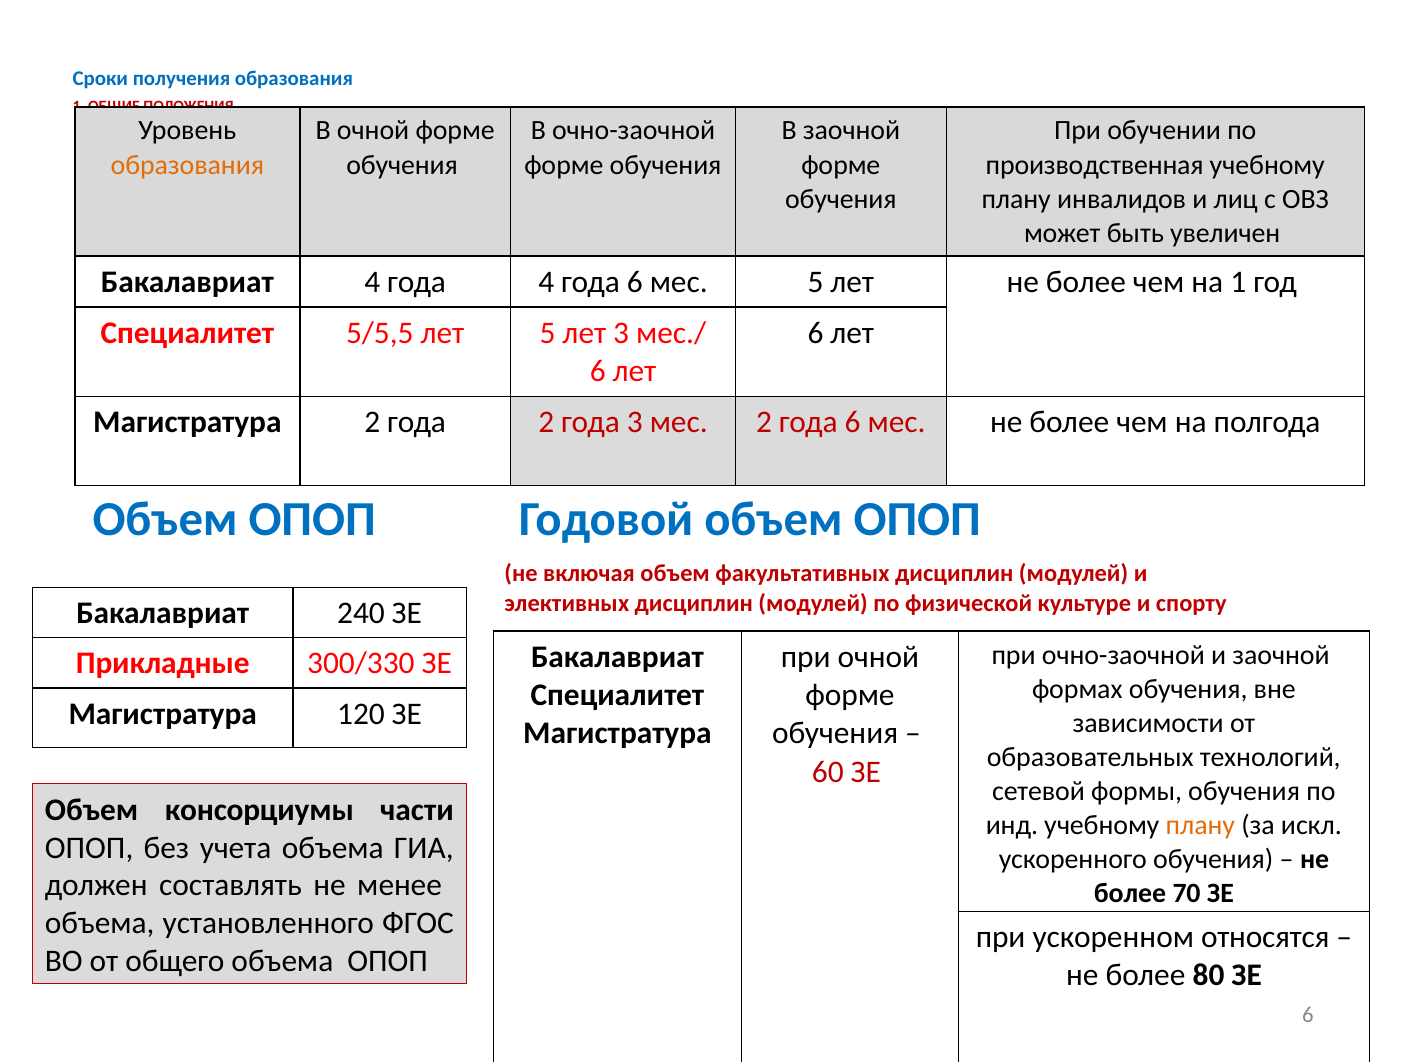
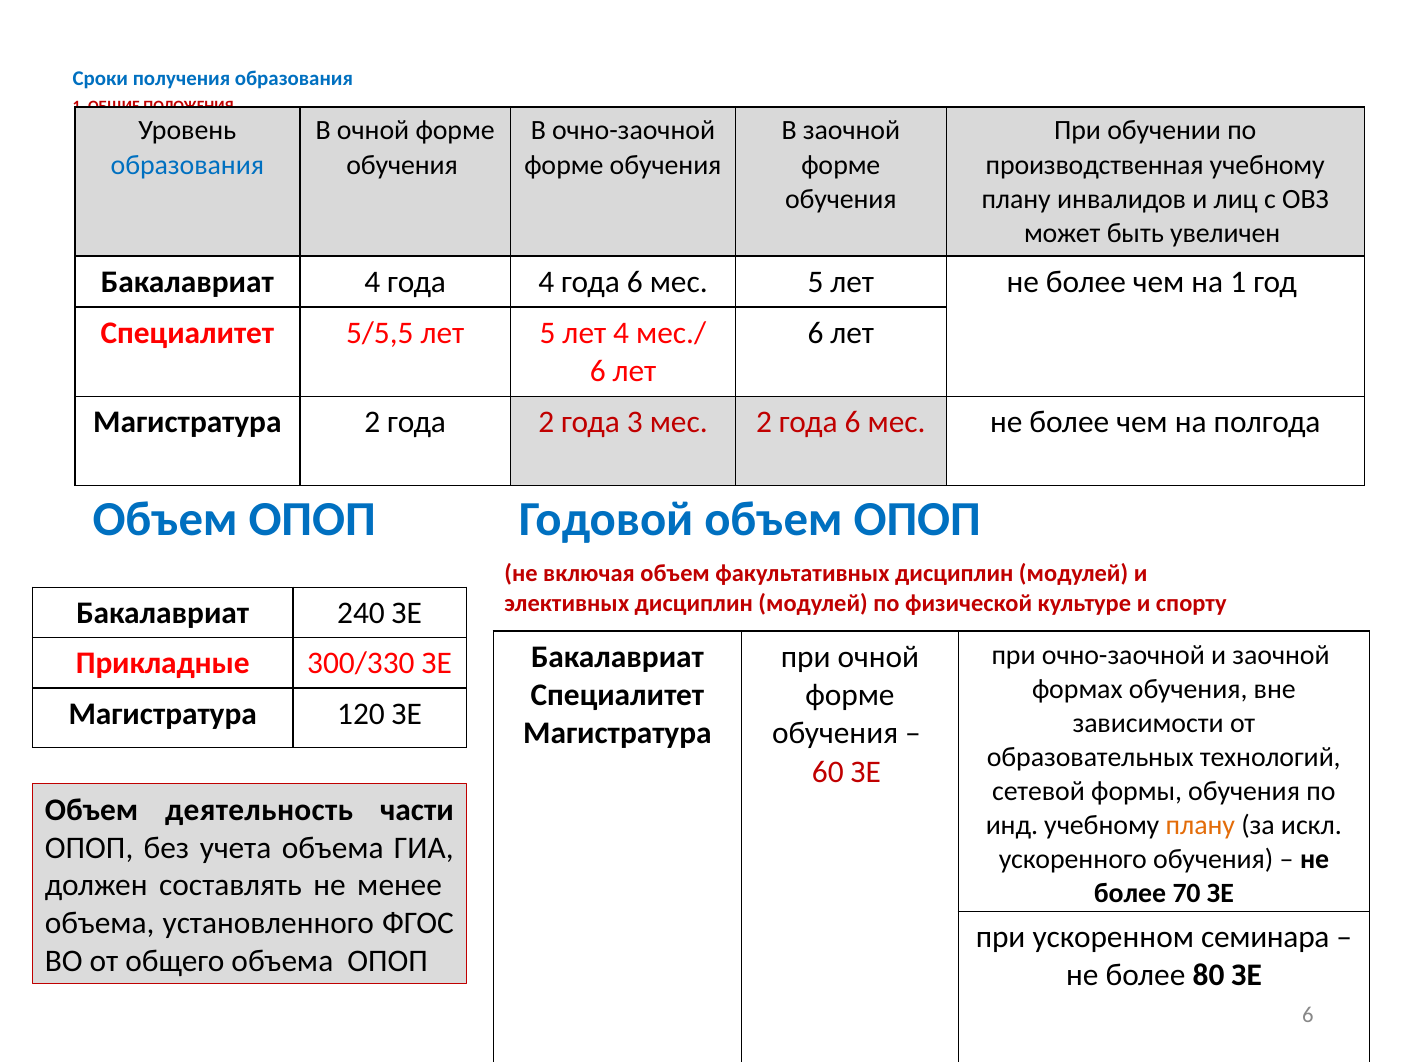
образования colour: orange -> blue (187, 165)
лет 3: 3 -> 4 (621, 333)
консорциумы: консорциумы -> деятельность (259, 810)
относятся: относятся -> семинара (1265, 937)
